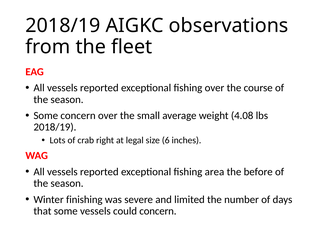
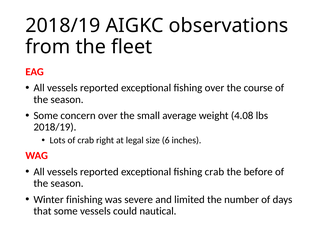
fishing area: area -> crab (214, 172)
could concern: concern -> nautical (158, 211)
